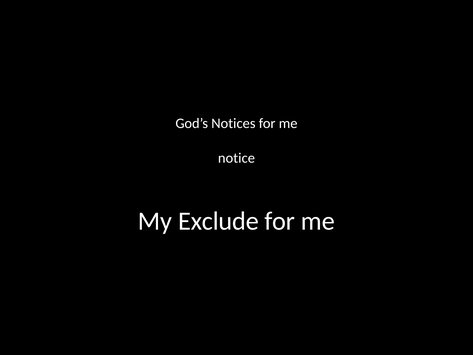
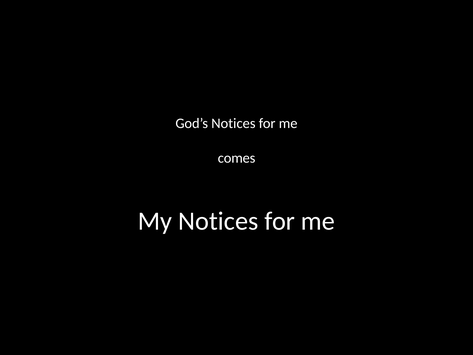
notice: notice -> comes (237, 158)
My Exclude: Exclude -> Notices (218, 221)
